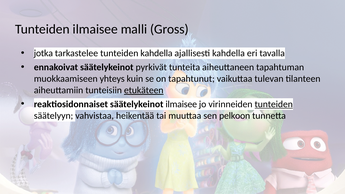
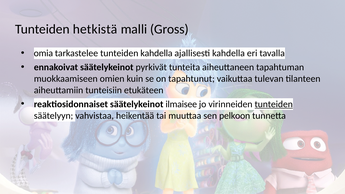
Tunteiden ilmaisee: ilmaisee -> hetkistä (95, 29)
jotka: jotka -> omia (43, 53)
yhteys: yhteys -> omien (112, 79)
etukäteen underline: present -> none (144, 90)
